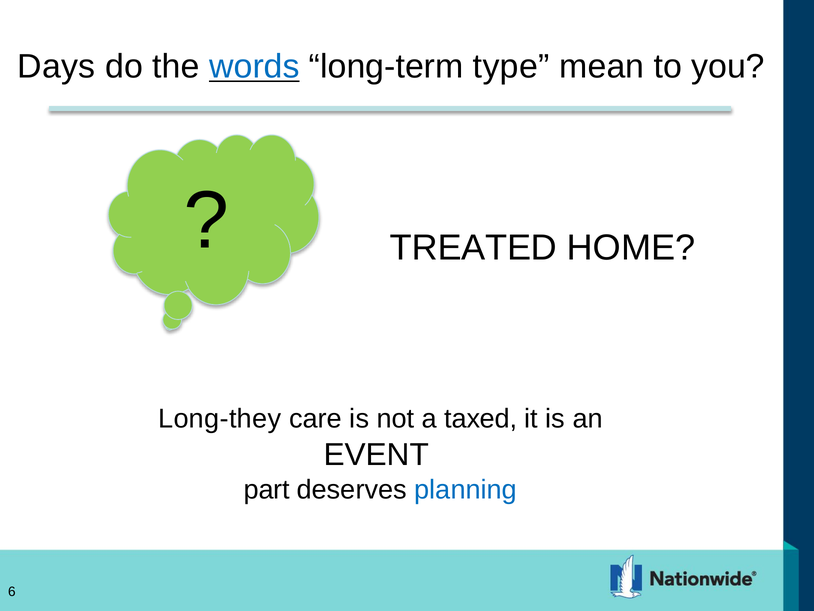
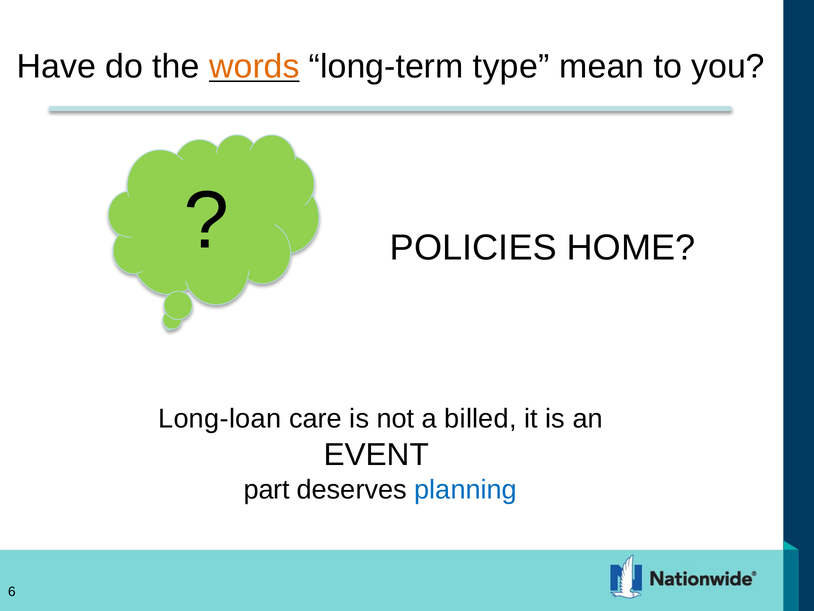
Days: Days -> Have (56, 66)
words colour: blue -> orange (254, 66)
TREATED: TREATED -> POLICIES (473, 247)
Long-they: Long-they -> Long-loan (220, 419)
taxed: taxed -> billed (481, 419)
